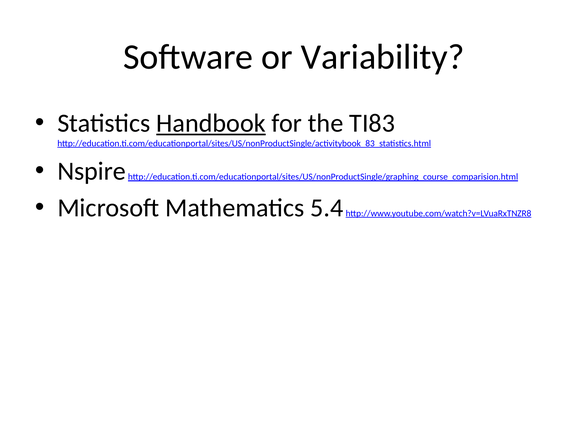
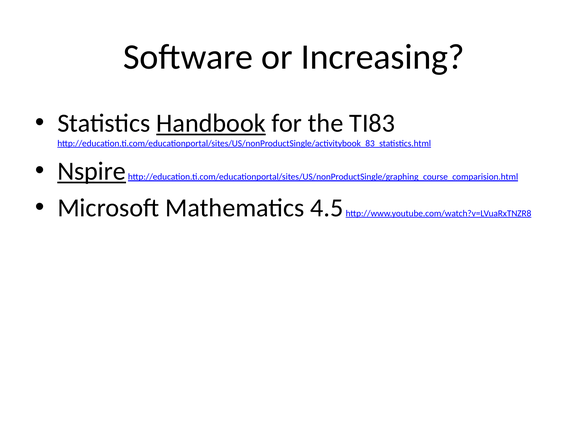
Variability: Variability -> Increasing (383, 57)
Nspire underline: none -> present (92, 171)
5.4: 5.4 -> 4.5 (327, 208)
